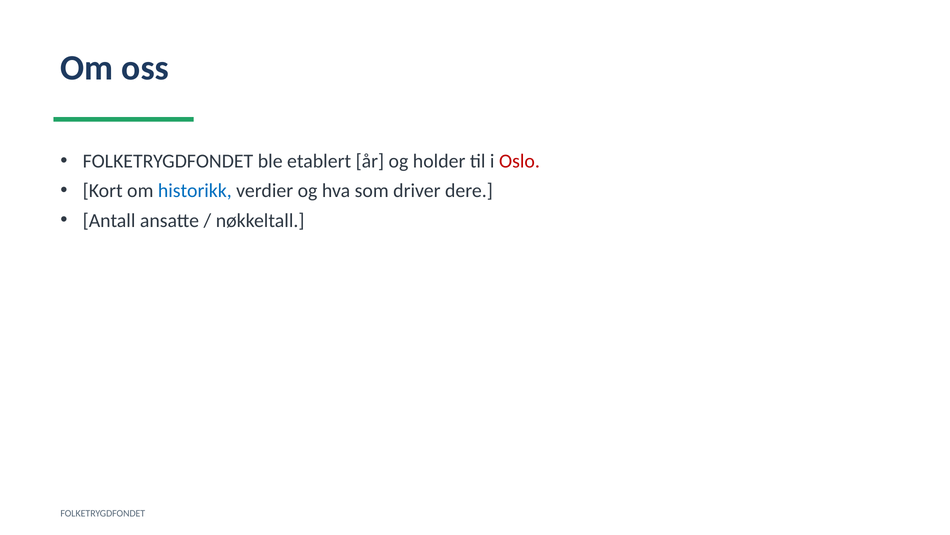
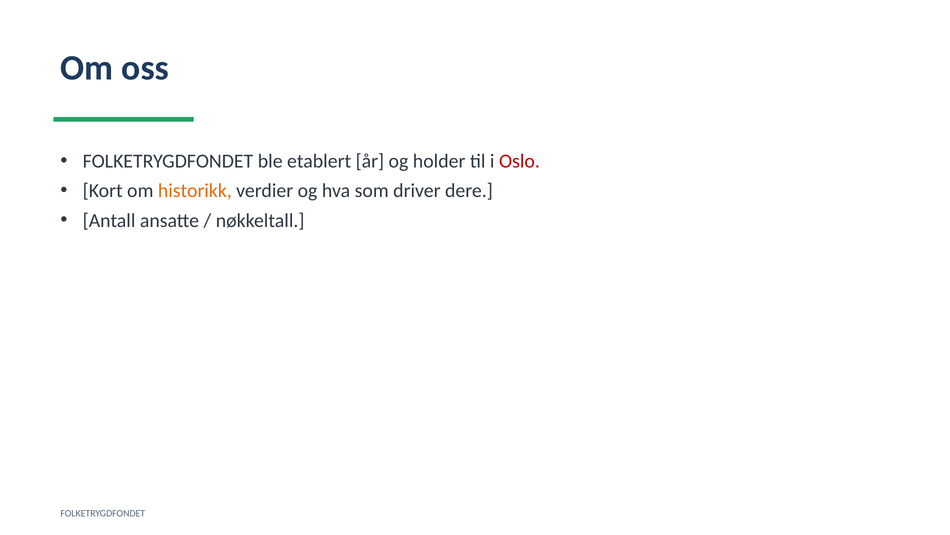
historikk colour: blue -> orange (195, 191)
